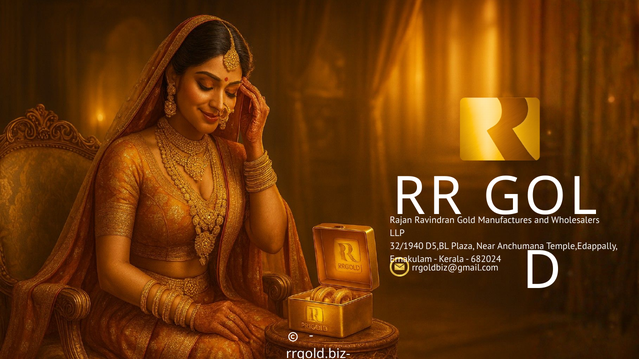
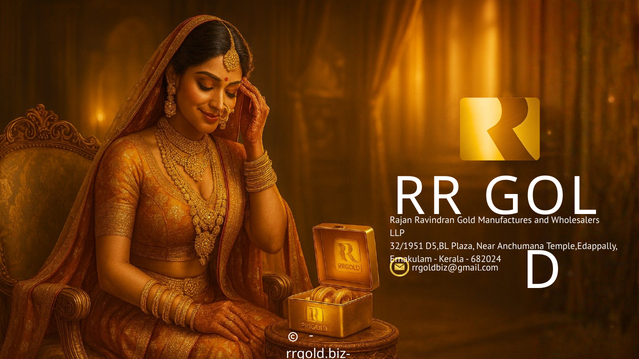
32/1940: 32/1940 -> 32/1951 (407, 247)
